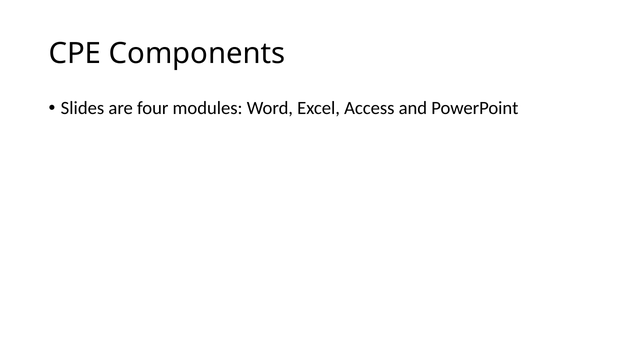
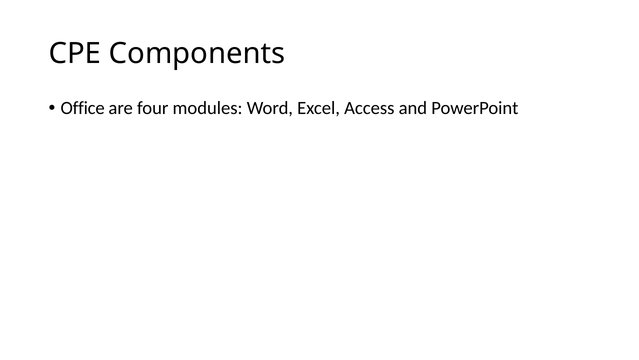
Slides: Slides -> Office (83, 108)
